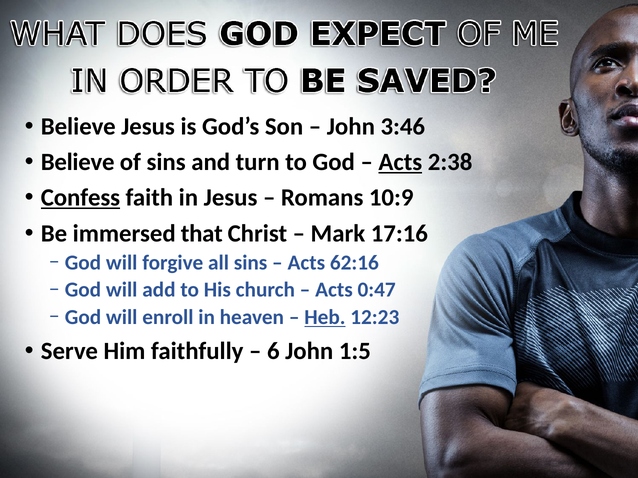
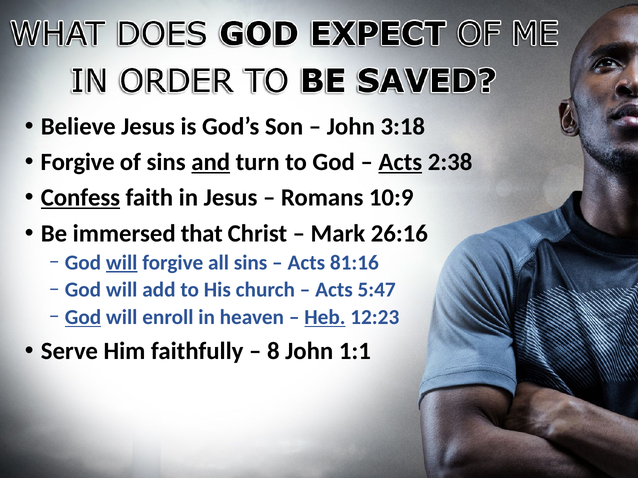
3:46: 3:46 -> 3:18 (403, 127)
Believe: Believe -> Forgive (78, 162)
and underline: none -> present (211, 162)
17:16: 17:16 -> 26:16 (399, 234)
will underline: none -> present (122, 263)
62:16: 62:16 -> 81:16 (354, 263)
0:47: 0:47 -> 5:47 (377, 290)
God underline: none -> present (83, 318)
6: 6 -> 8 (273, 351)
1:5: 1:5 -> 1:1 (355, 351)
